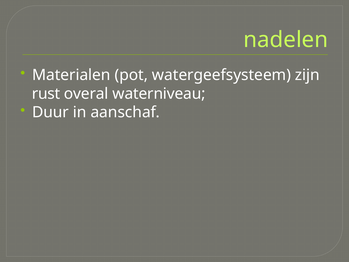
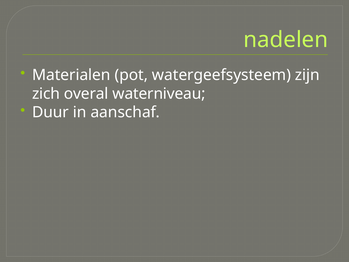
rust: rust -> zich (46, 94)
